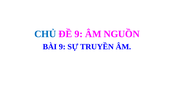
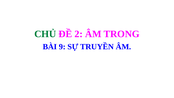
CHỦ colour: blue -> green (45, 34)
ĐỀ 9: 9 -> 2 (79, 34)
NGUỒN: NGUỒN -> TRONG (122, 34)
